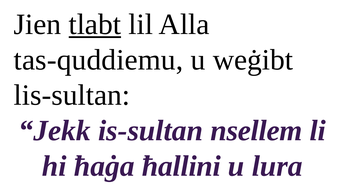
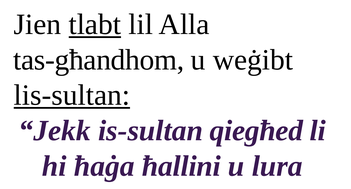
tas-quddiemu: tas-quddiemu -> tas-għandhom (99, 60)
lis-sultan underline: none -> present (72, 95)
nsellem: nsellem -> qiegħed (256, 131)
